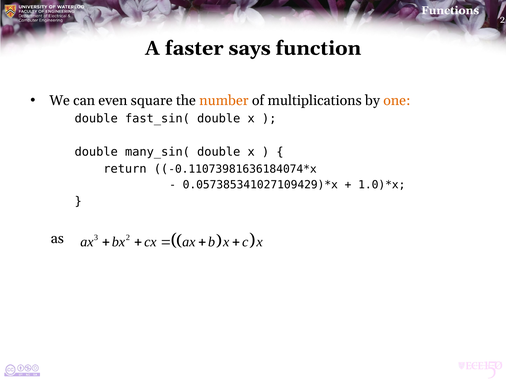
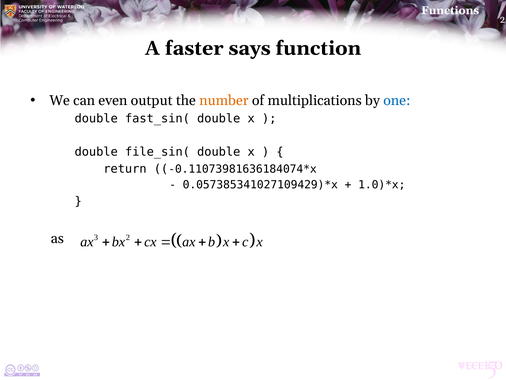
square: square -> output (152, 101)
one colour: orange -> blue (397, 101)
many_sin(: many_sin( -> file_sin( (157, 152)
